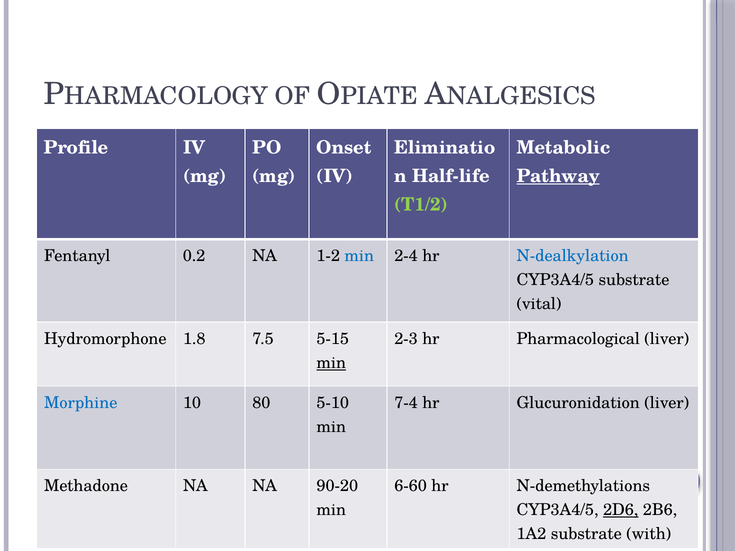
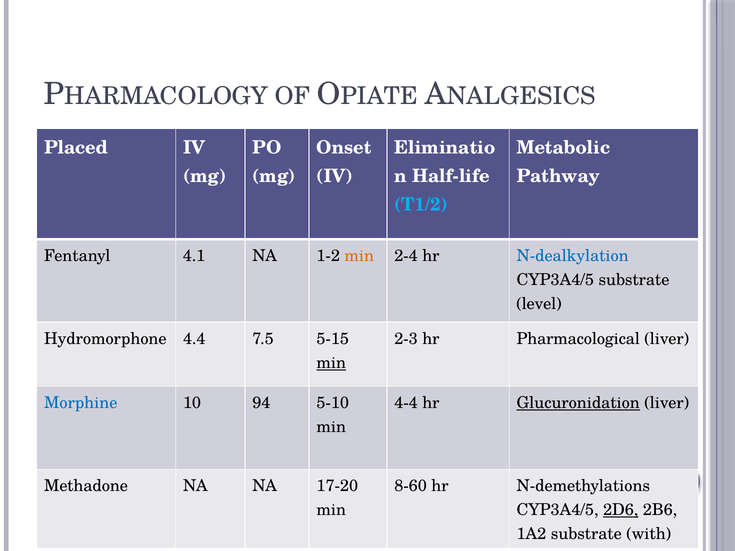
Profile: Profile -> Placed (76, 148)
Pathway underline: present -> none (558, 176)
T1/2 colour: light green -> light blue (421, 205)
0.2: 0.2 -> 4.1 (194, 256)
min colour: blue -> orange (359, 256)
vital: vital -> level (539, 304)
1.8: 1.8 -> 4.4 (194, 339)
80: 80 -> 94 (261, 403)
7-4: 7-4 -> 4-4 (406, 403)
Glucuronidation underline: none -> present (578, 403)
90-20: 90-20 -> 17-20 (337, 486)
6-60: 6-60 -> 8-60 (411, 486)
